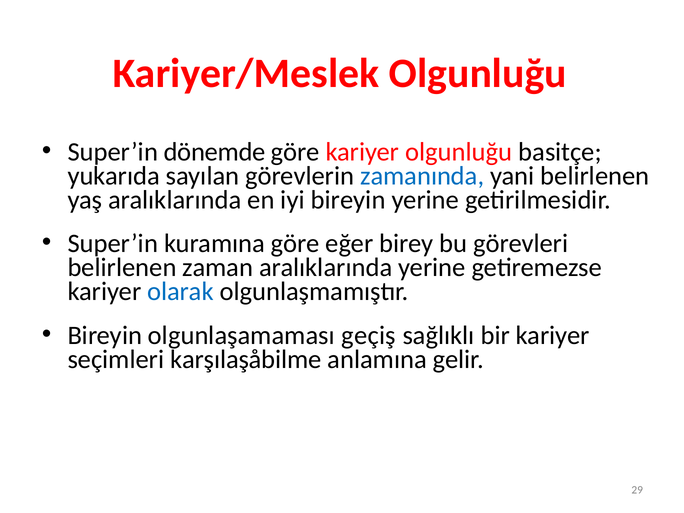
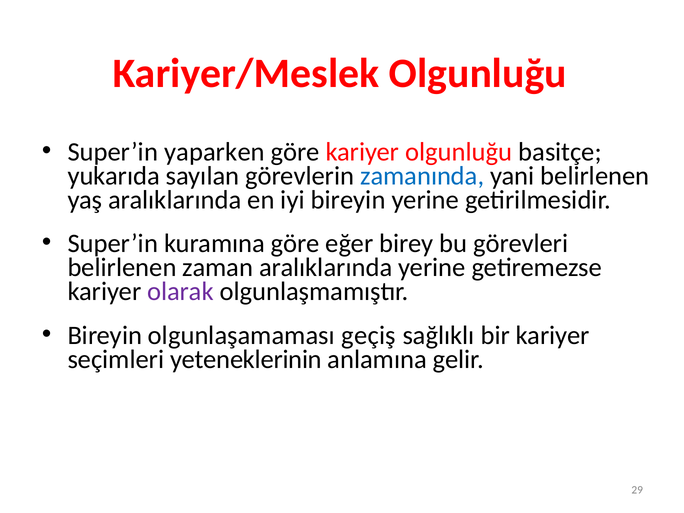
dönemde: dönemde -> yaparken (214, 152)
olarak colour: blue -> purple (180, 292)
karşılaşåbilme: karşılaşåbilme -> yeteneklerinin (246, 360)
